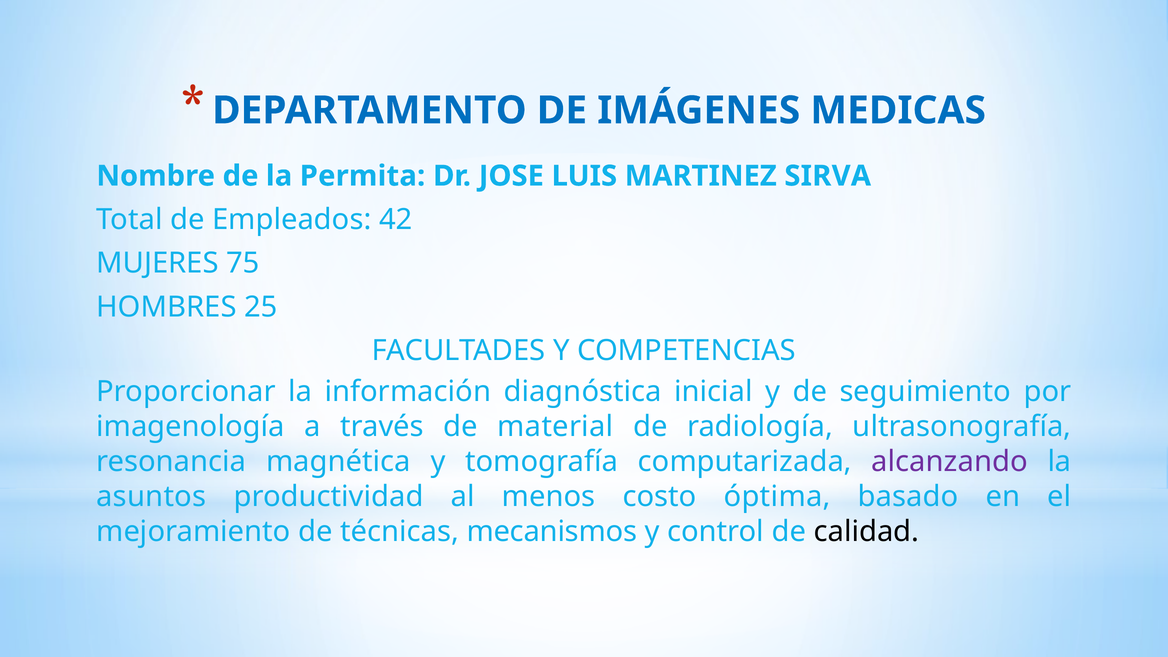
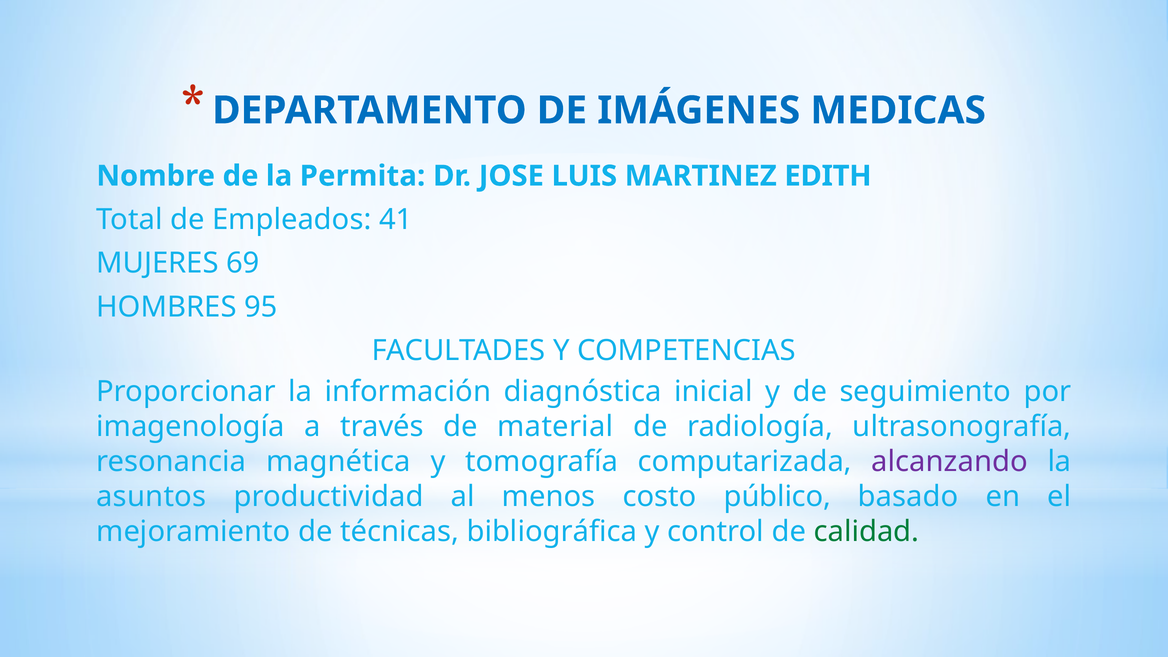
SIRVA: SIRVA -> EDITH (828, 176)
42: 42 -> 41 (396, 220)
75: 75 -> 69 (243, 263)
25: 25 -> 95 (261, 307)
óptima: óptima -> público (777, 497)
mecanismos: mecanismos -> bibliográfica (552, 532)
calidad colour: black -> green (866, 532)
